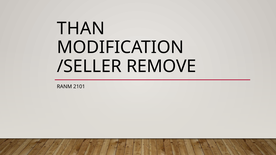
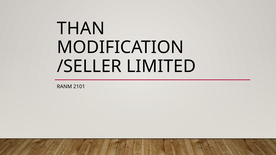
REMOVE: REMOVE -> LIMITED (161, 66)
